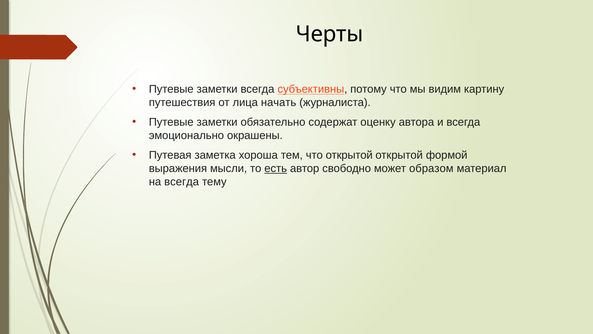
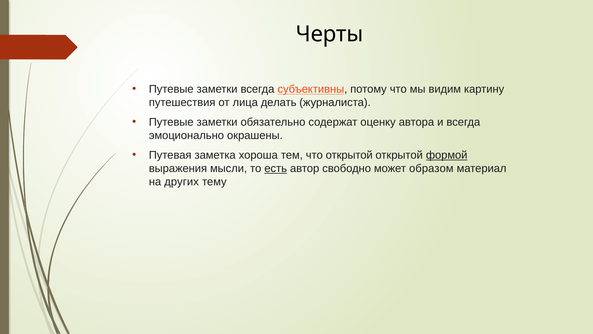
начать: начать -> делать (279, 102)
формой underline: none -> present (447, 155)
на всегда: всегда -> других (182, 182)
